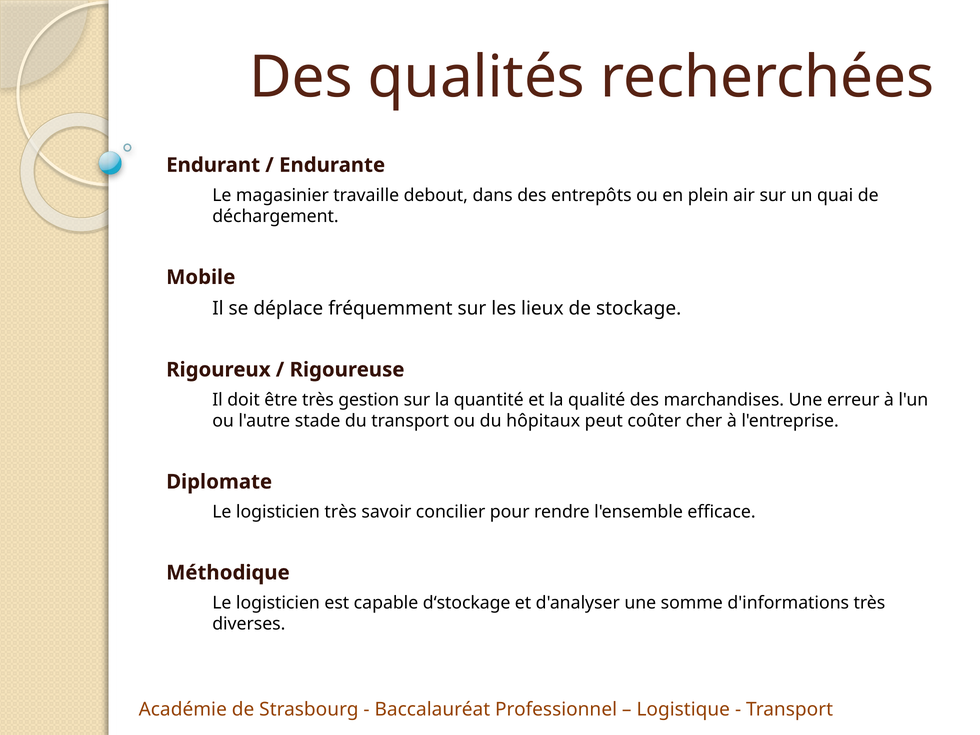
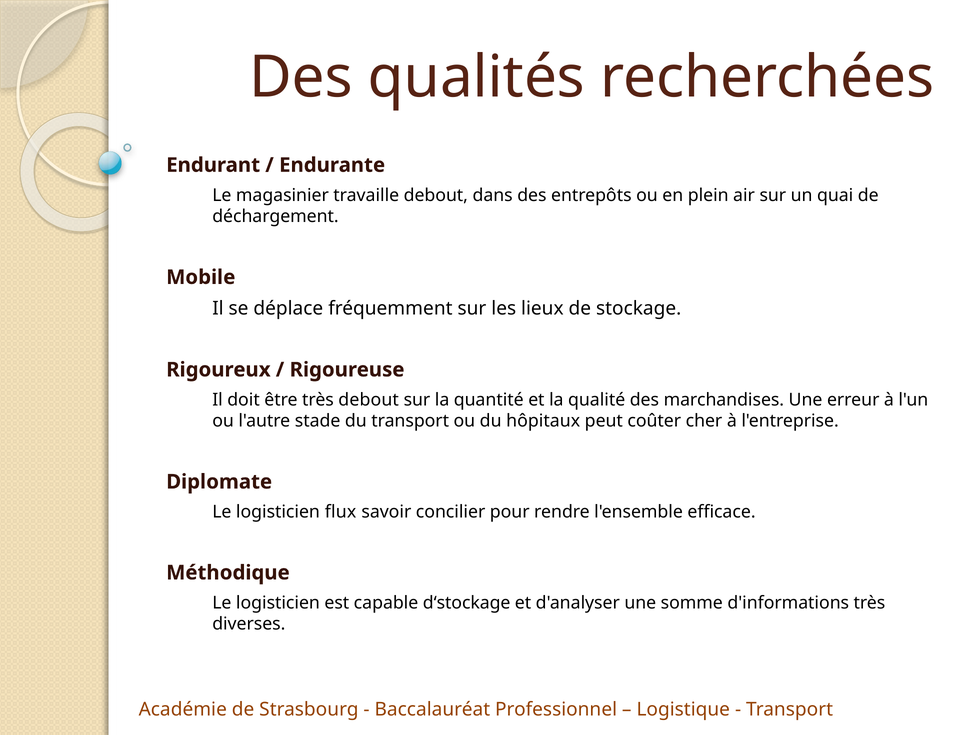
très gestion: gestion -> debout (369, 400)
logisticien très: très -> flux (341, 512)
